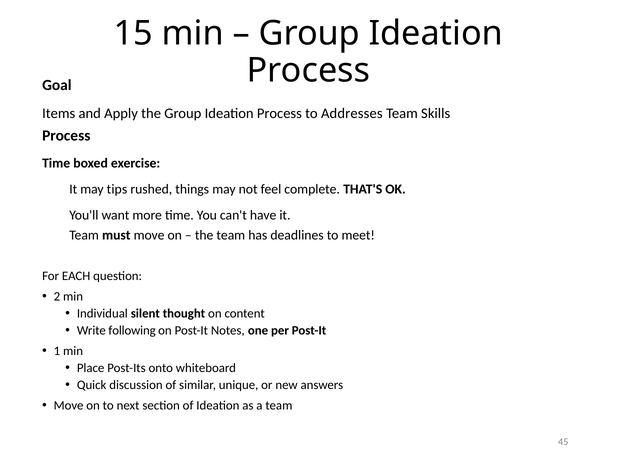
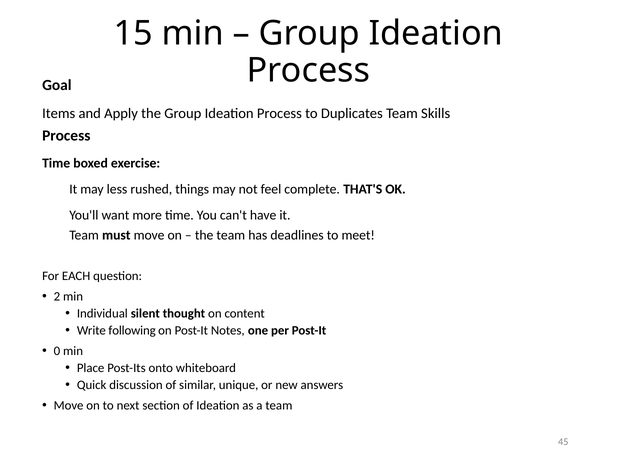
Addresses: Addresses -> Duplicates (352, 113)
tips: tips -> less (117, 189)
1: 1 -> 0 (57, 351)
